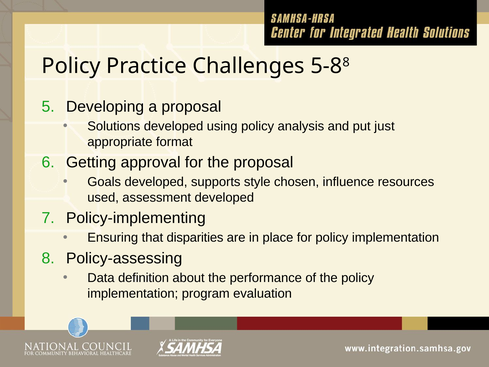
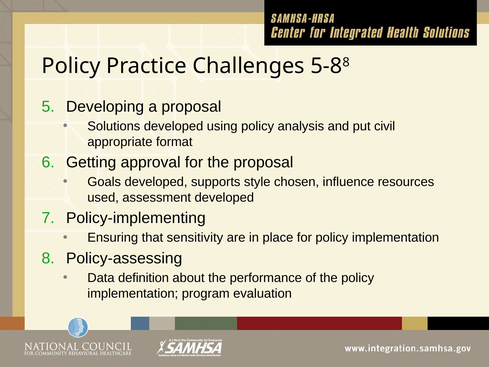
just: just -> civil (385, 126)
disparities: disparities -> sensitivity (195, 238)
